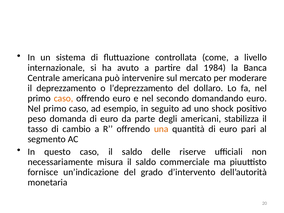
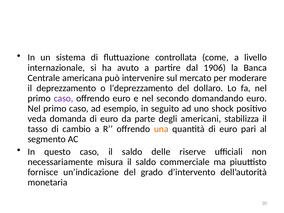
1984: 1984 -> 1906 (215, 68)
caso colour: orange -> purple (64, 98)
peso: peso -> veda (37, 119)
